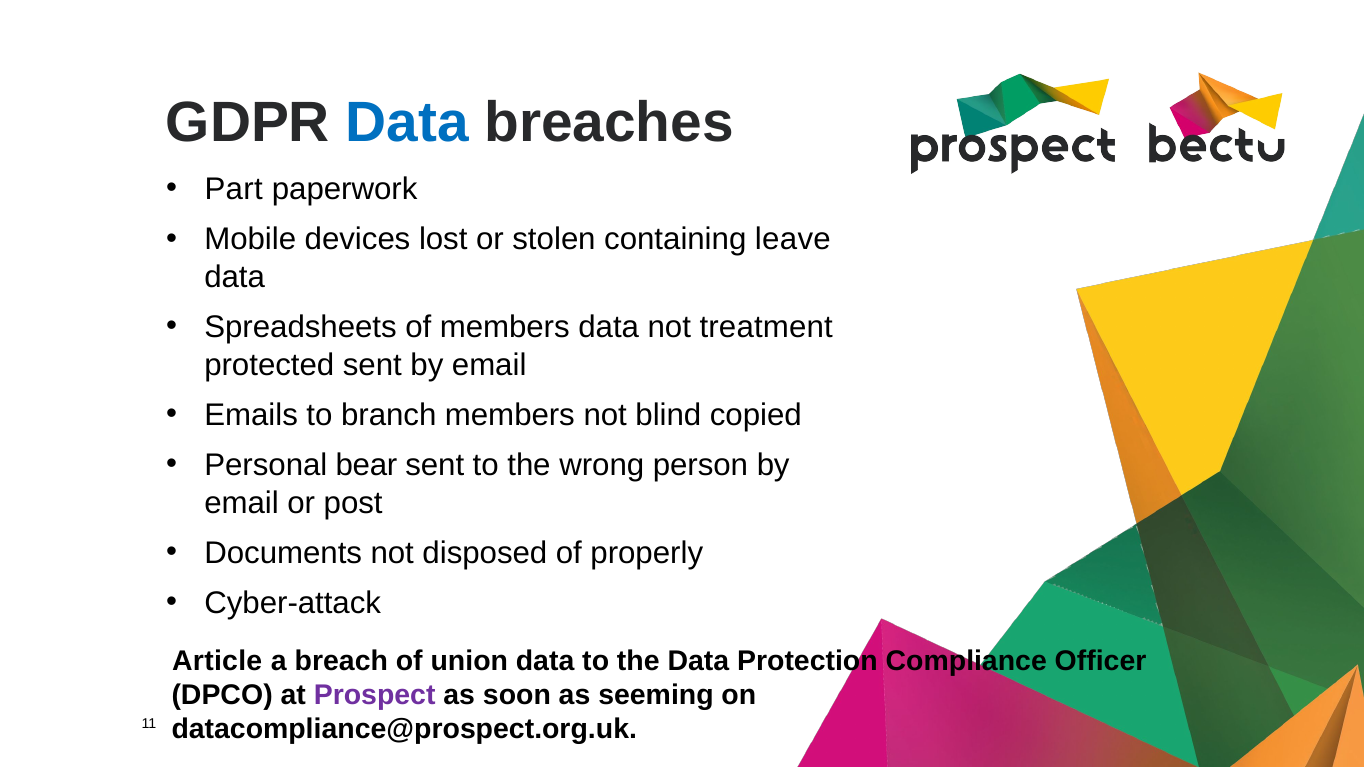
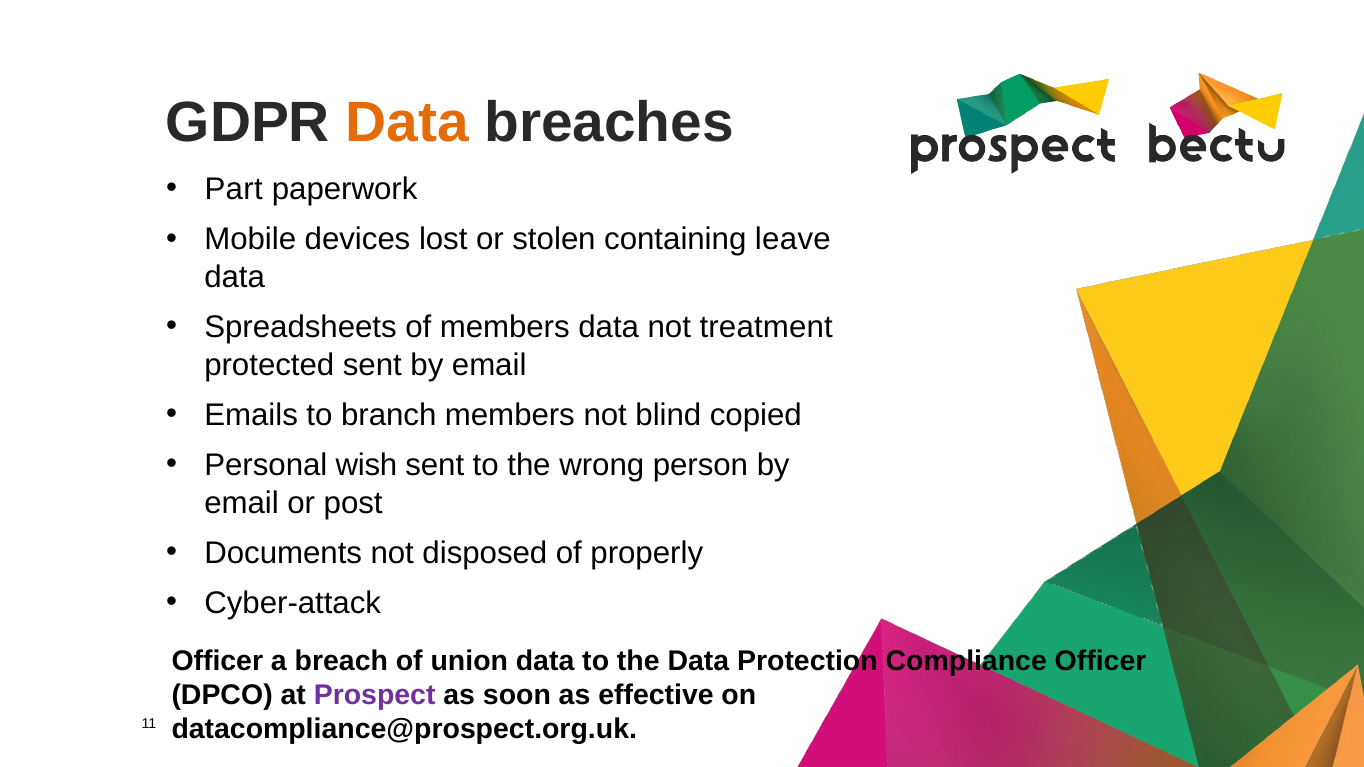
Data colour: blue -> orange (407, 123)
bear: bear -> wish (366, 465)
Article: Article -> Officer (217, 661)
seeming: seeming -> effective (656, 695)
